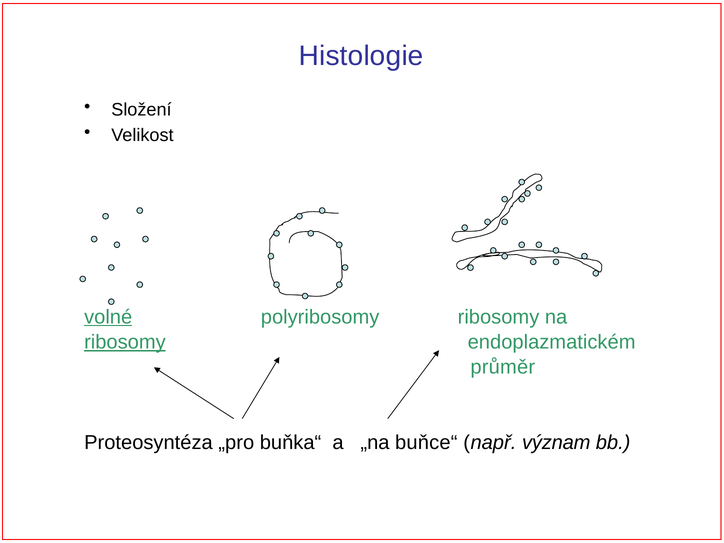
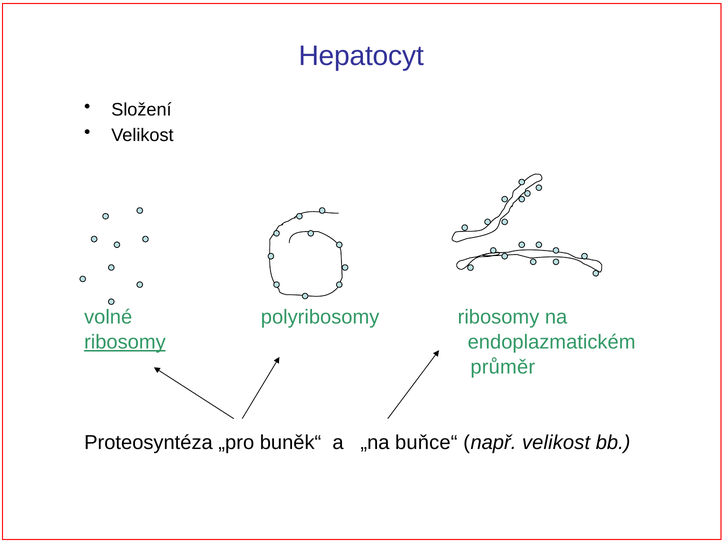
Histologie: Histologie -> Hepatocyt (361, 56)
volné underline: present -> none (108, 317)
buňka“: buňka“ -> buněk“ (291, 443)
např význam: význam -> velikost (556, 443)
